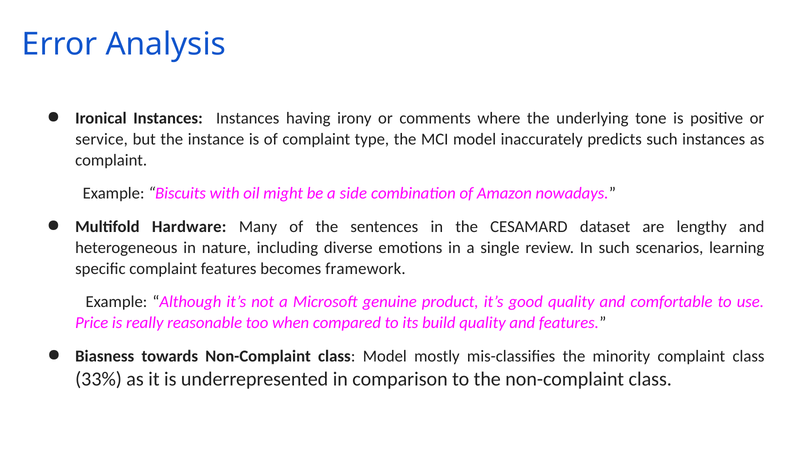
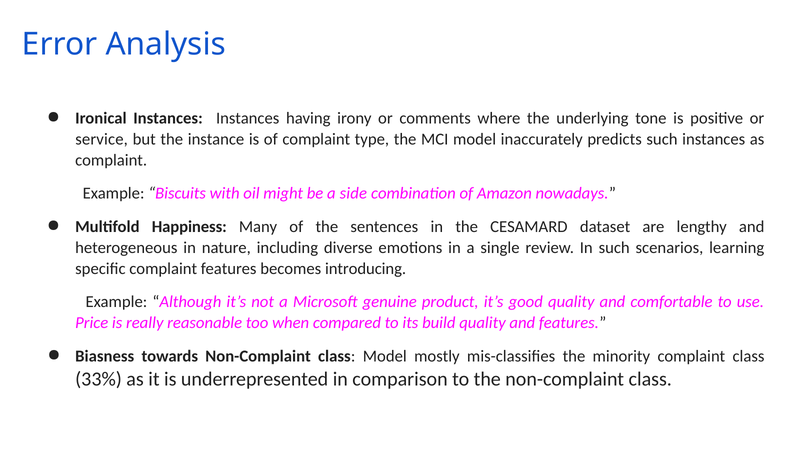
Hardware: Hardware -> Happiness (189, 227)
framework: framework -> introducing (366, 269)
